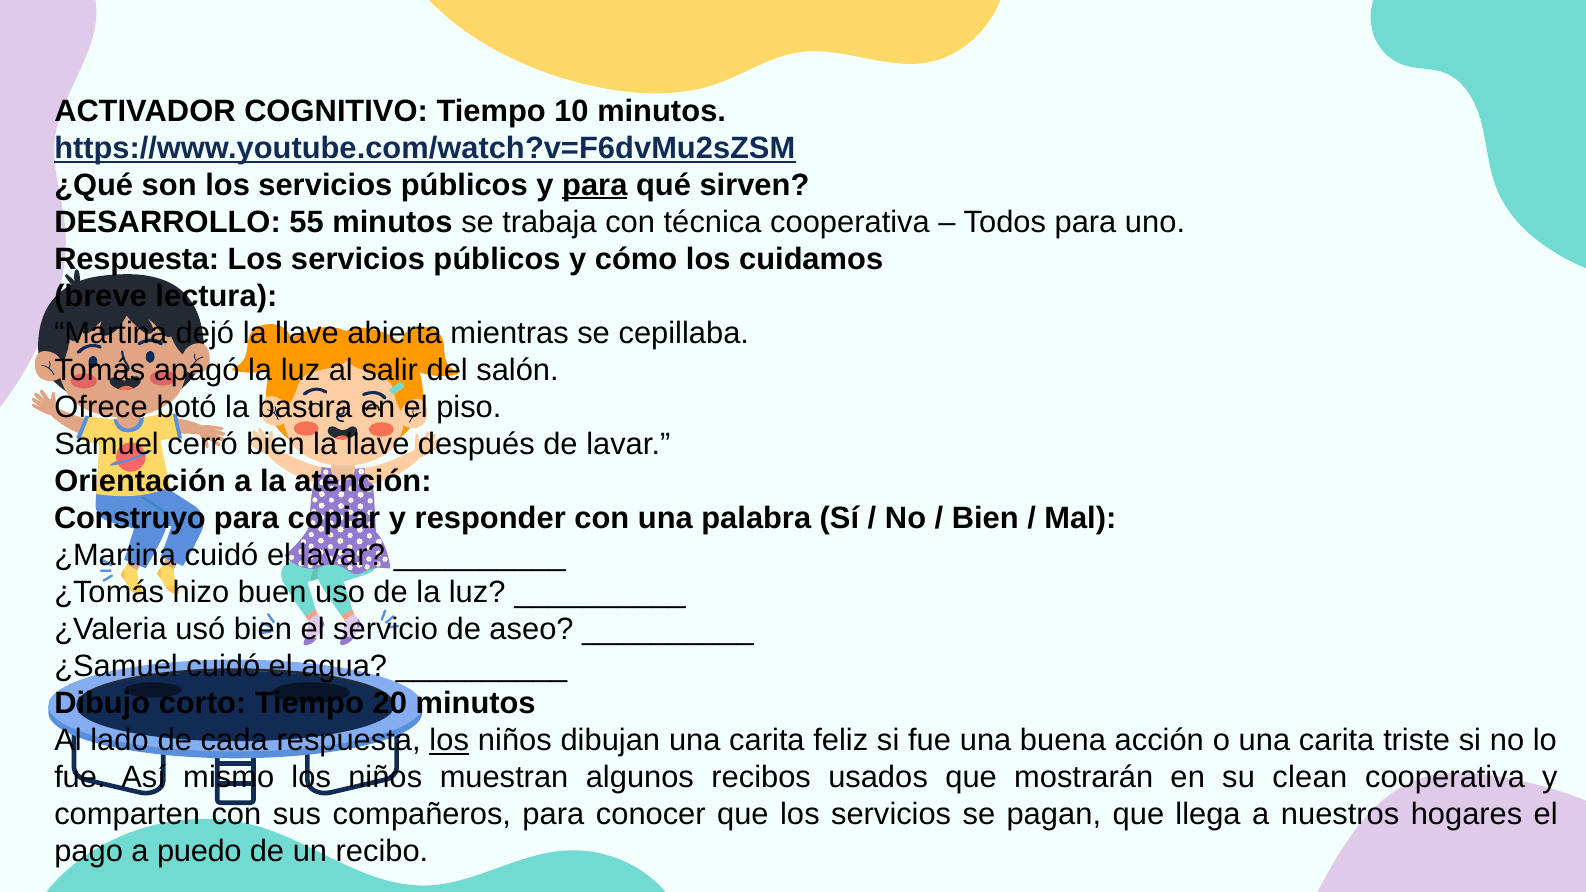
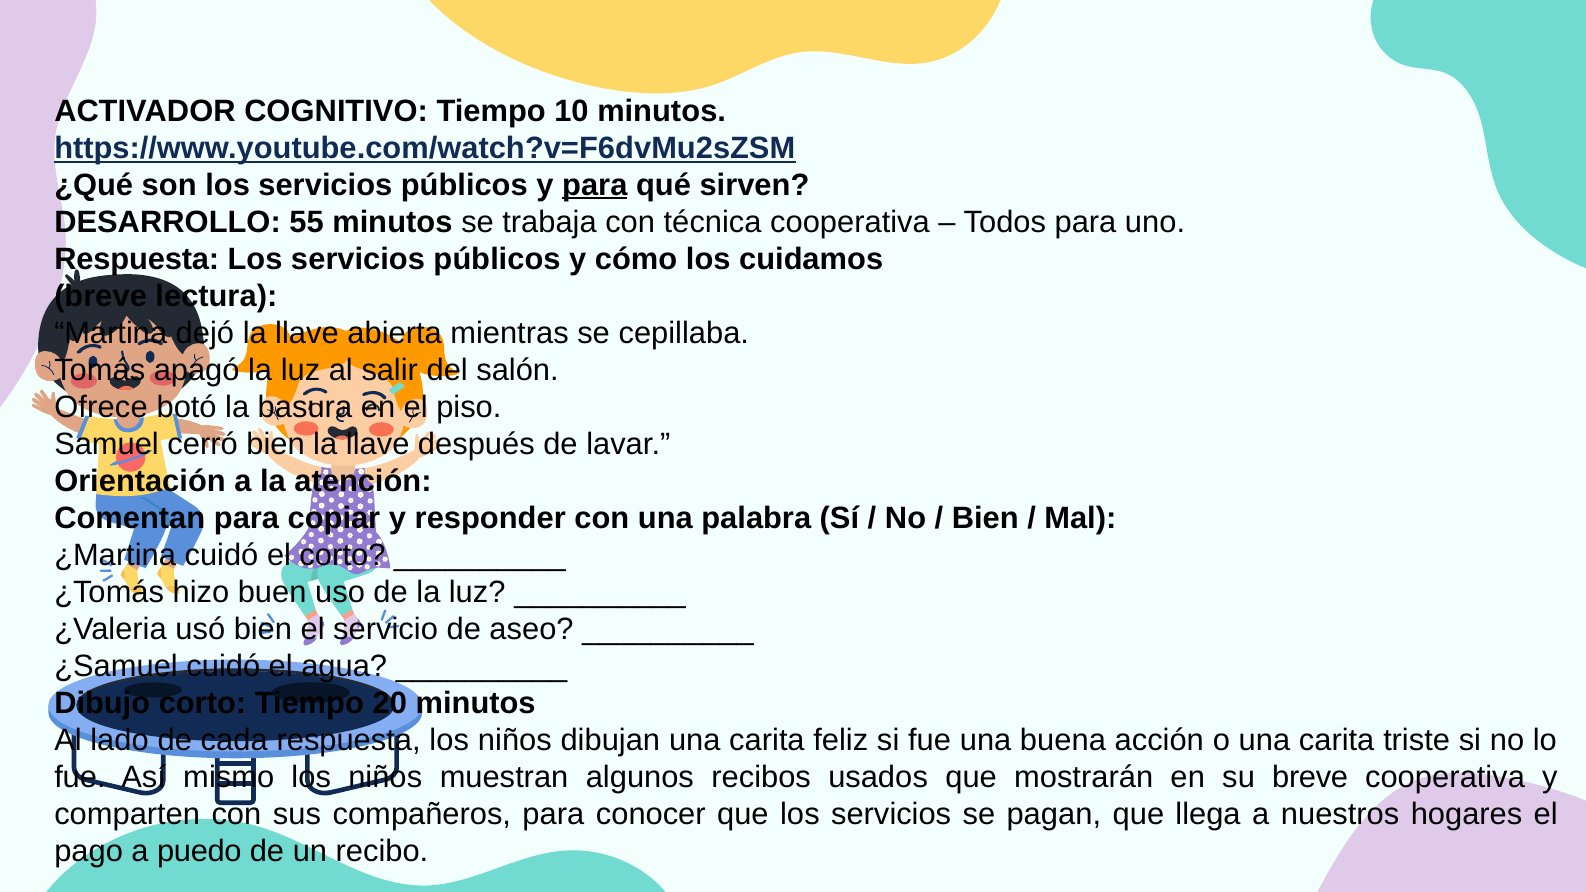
Construyo: Construyo -> Comentan (130, 518)
el lavar: lavar -> corto (342, 555)
los underline: present -> none (449, 741)
su clean: clean -> breve (1310, 778)
